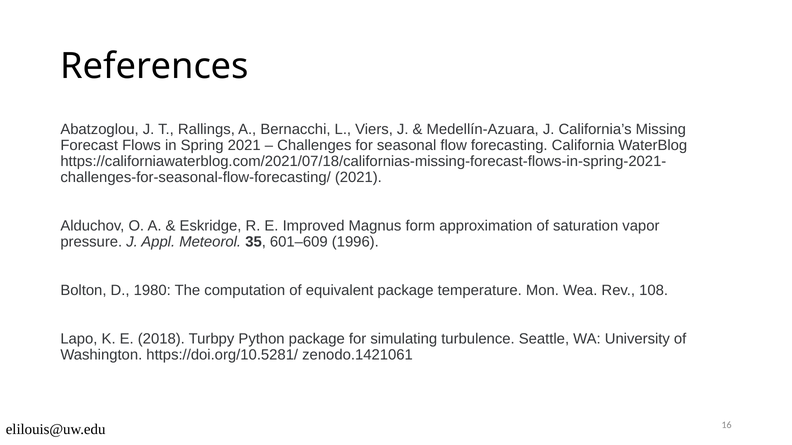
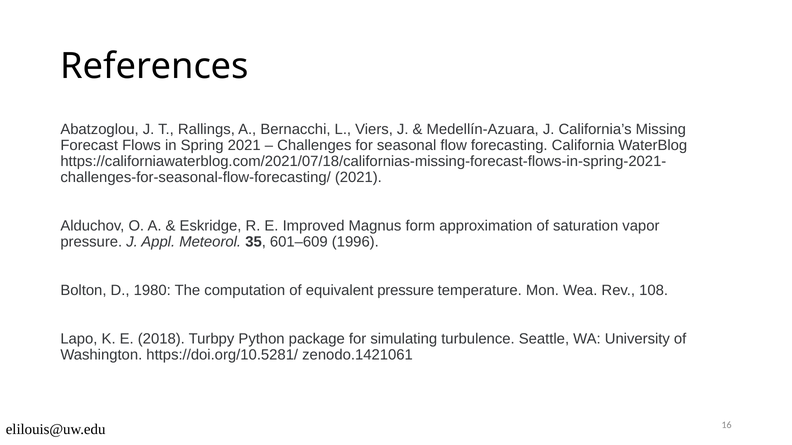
equivalent package: package -> pressure (406, 291)
